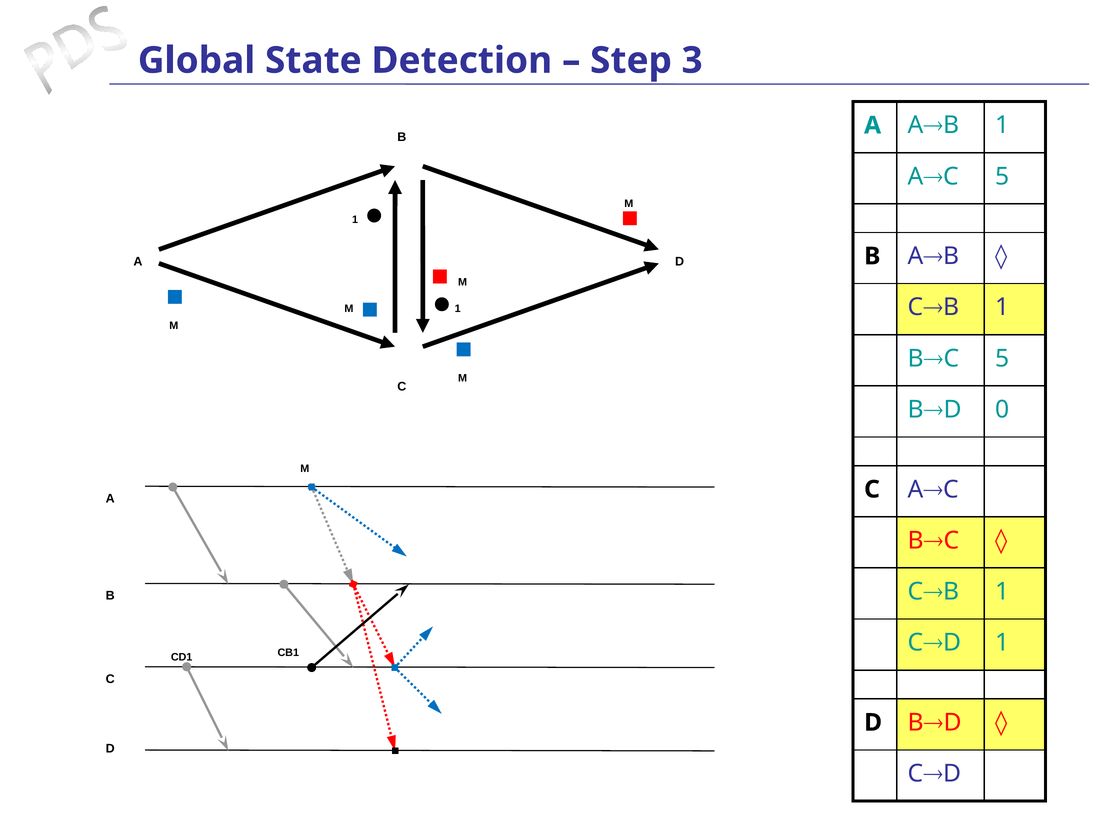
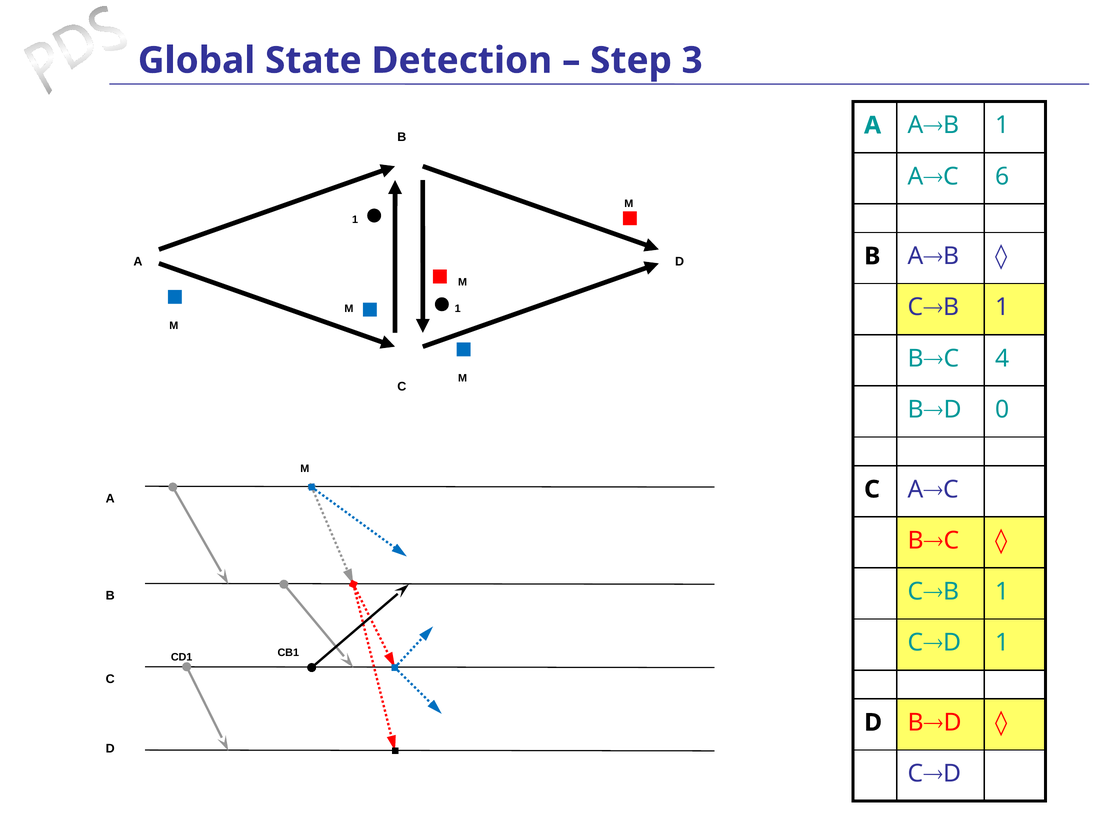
AC 5: 5 -> 6 (1002, 176)
BC 5: 5 -> 4 (1002, 359)
